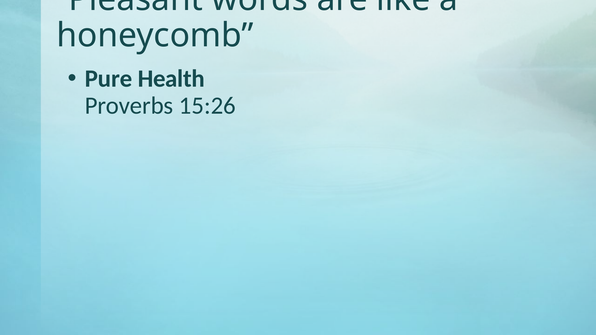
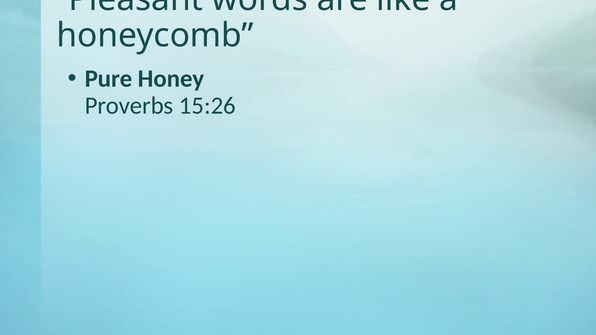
Health: Health -> Honey (171, 79)
